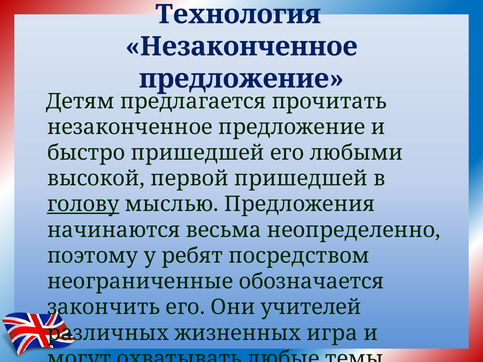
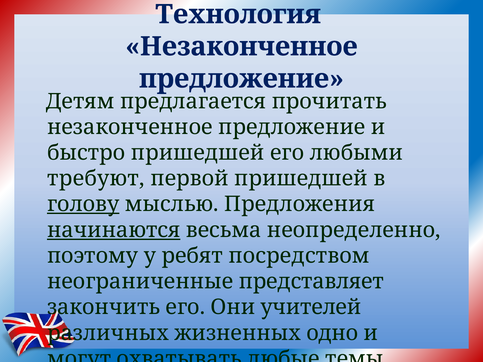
высокой: высокой -> требуют (96, 179)
начинаются underline: none -> present (114, 230)
обозначается: обозначается -> представляет (311, 282)
игра: игра -> одно (332, 333)
